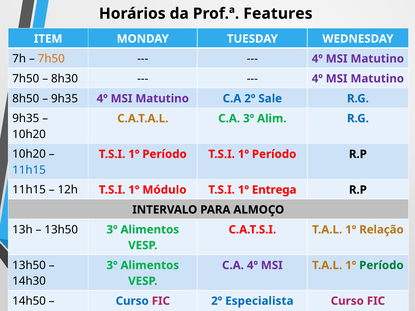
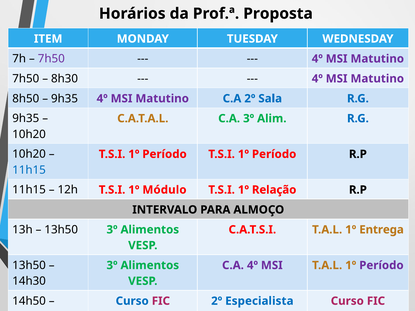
Features: Features -> Proposta (278, 14)
7h50 colour: orange -> purple (51, 59)
Sale: Sale -> Sala (270, 99)
Entrega: Entrega -> Relação (274, 190)
Relação: Relação -> Entrega (381, 230)
Período colour: green -> purple (381, 266)
